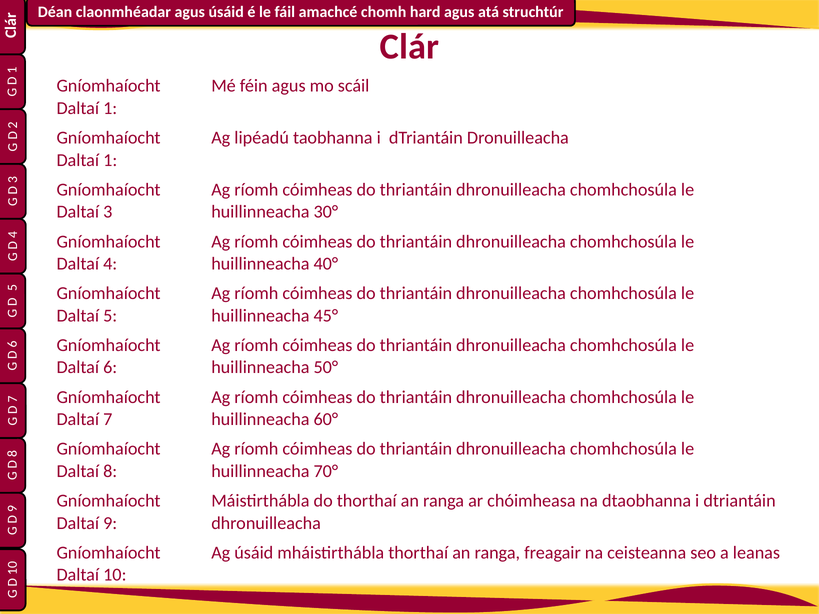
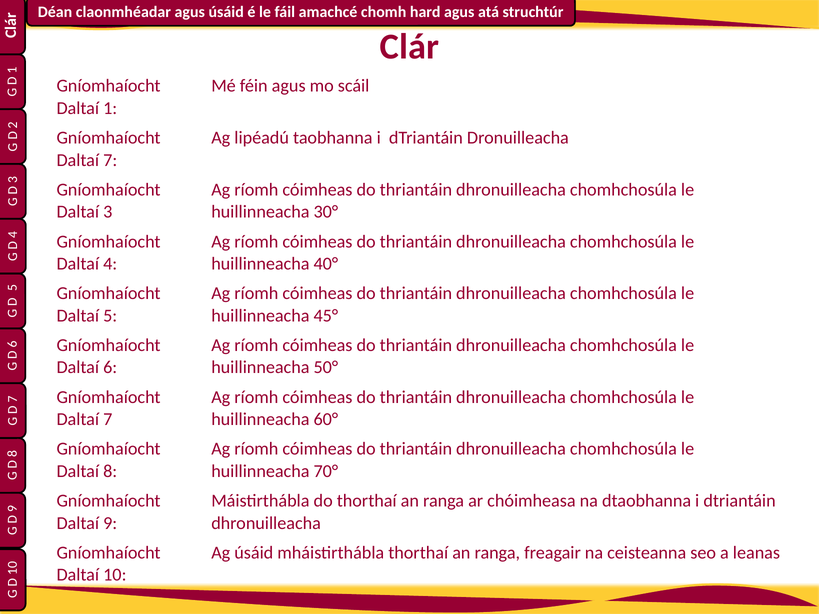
1: 1 -> 7 (110, 160)
